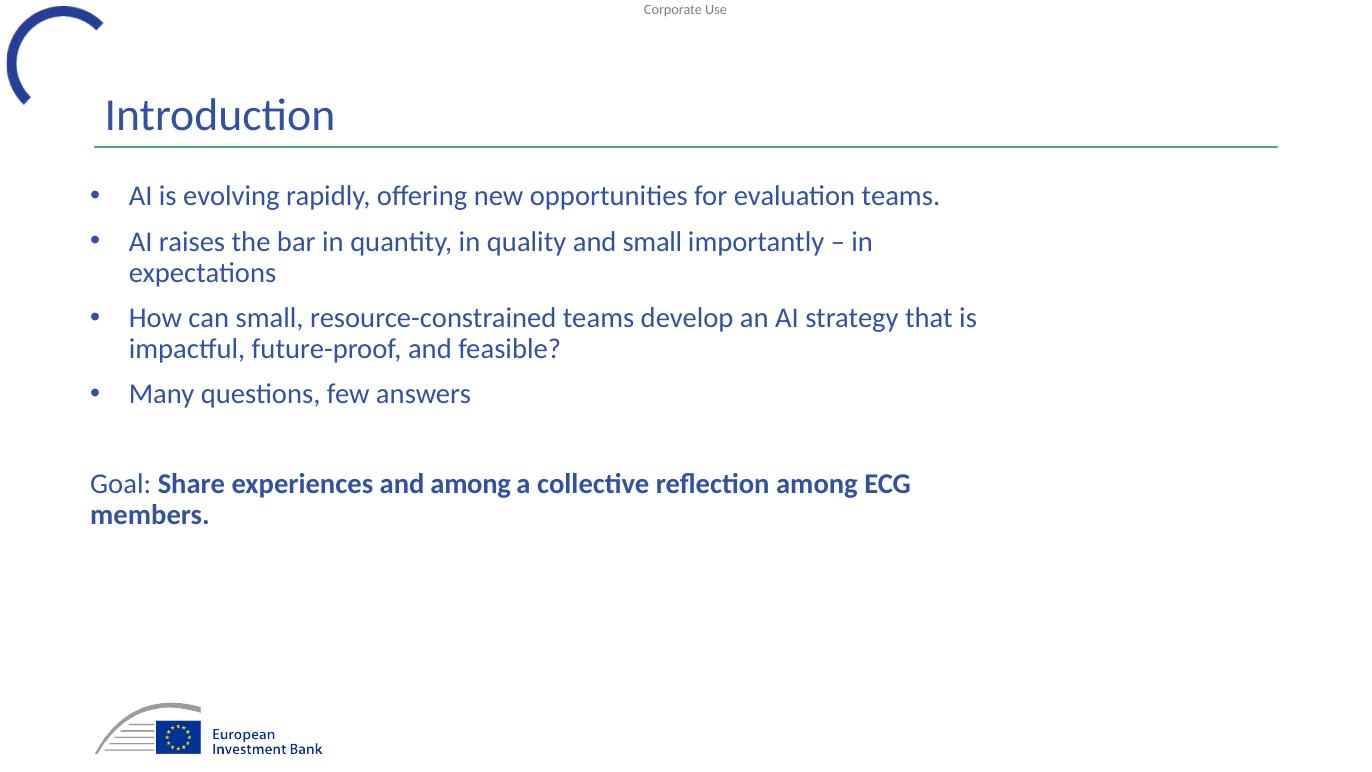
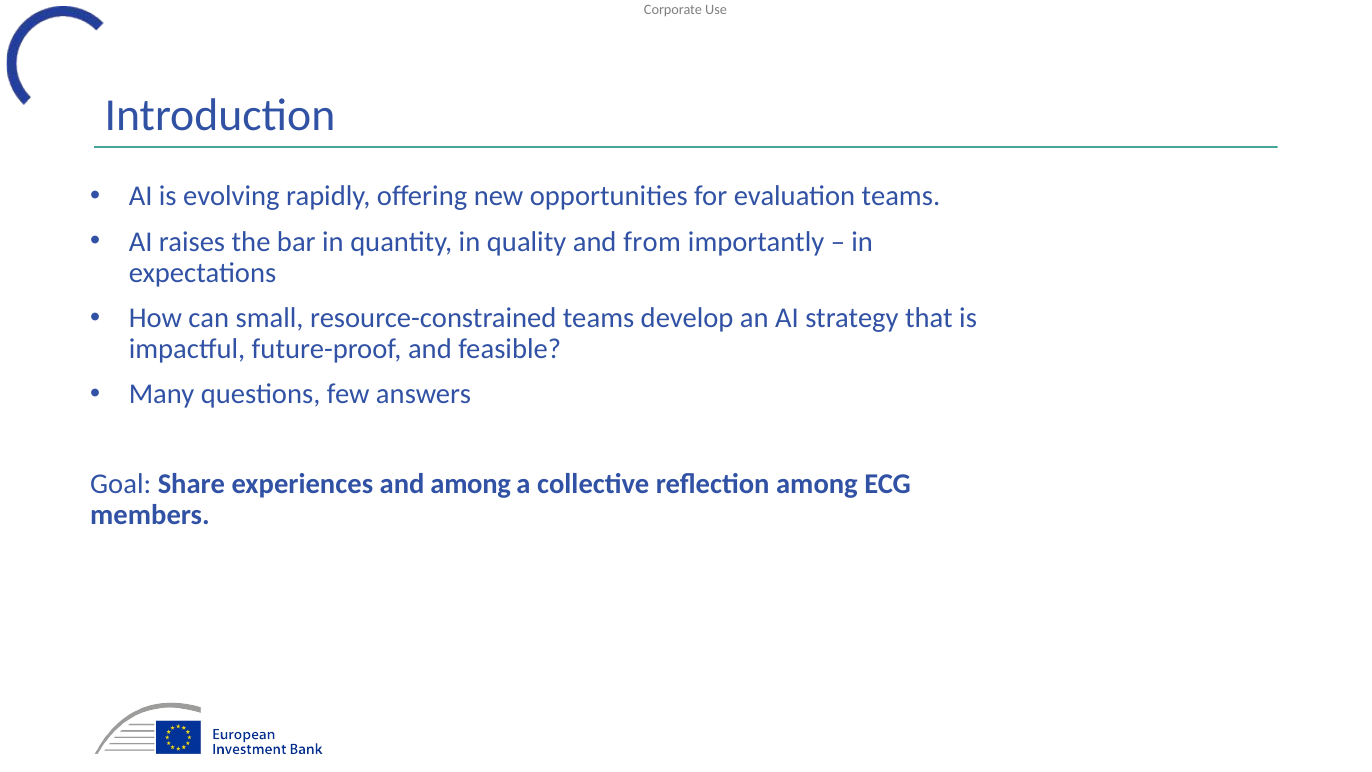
and small: small -> from (652, 242)
